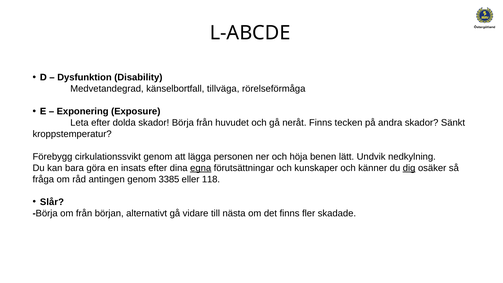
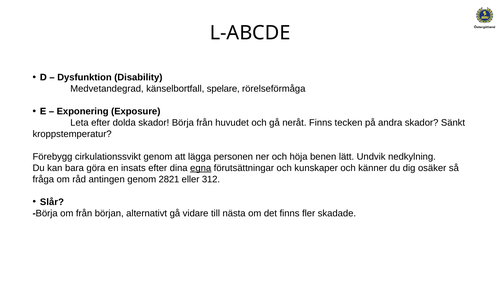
tillväga: tillväga -> spelare (223, 89)
dig underline: present -> none (409, 168)
3385: 3385 -> 2821 (169, 179)
118: 118 -> 312 (211, 179)
